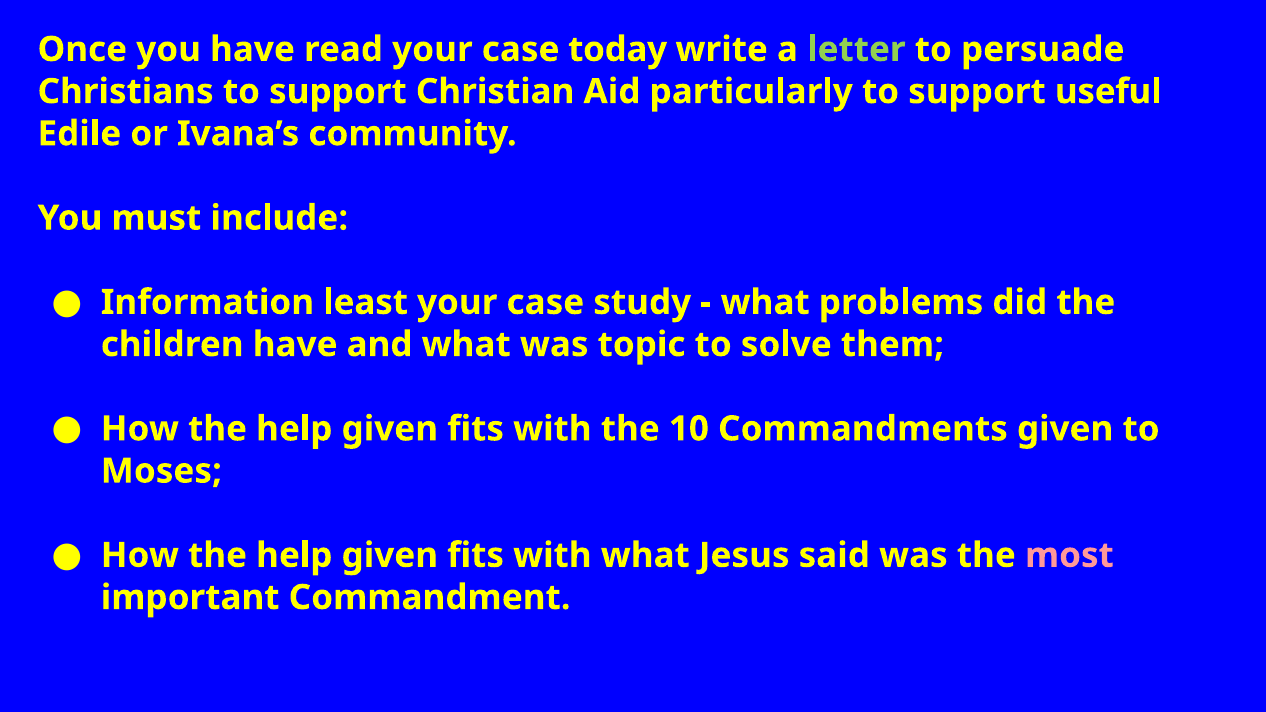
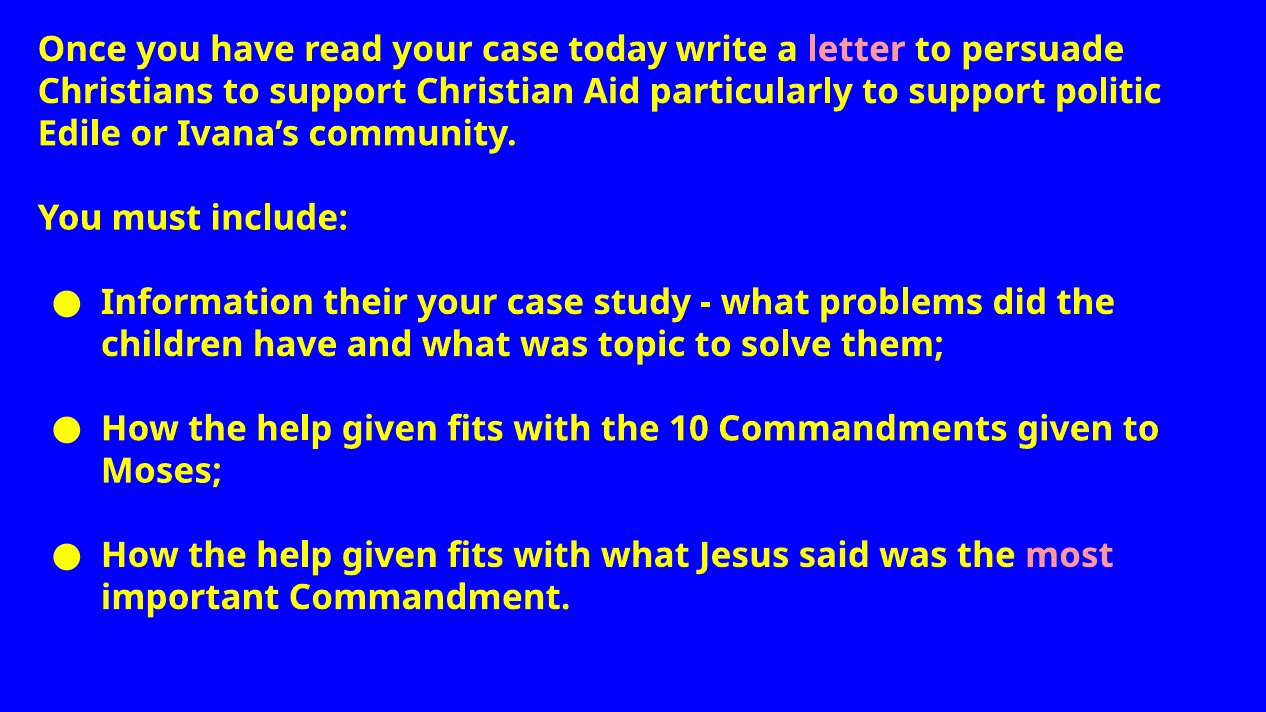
letter colour: light green -> pink (856, 49)
useful: useful -> politic (1108, 92)
least: least -> their (366, 302)
